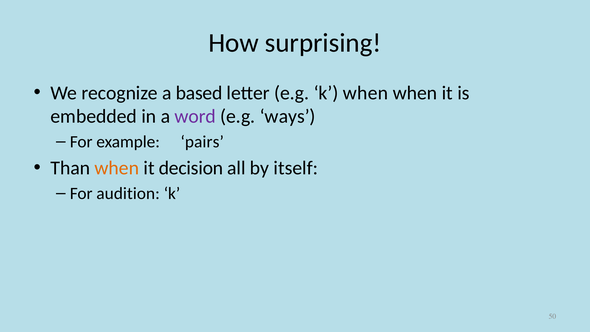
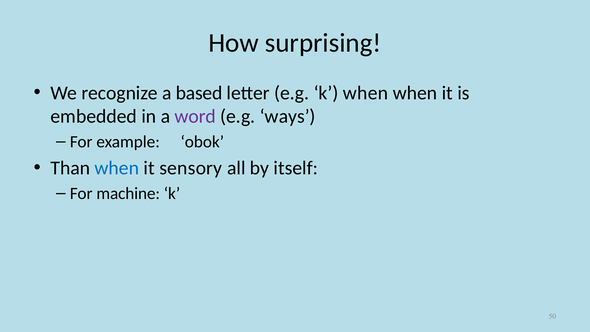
pairs: pairs -> obok (202, 142)
when colour: orange -> blue (117, 168)
decision: decision -> sensory (191, 168)
audition: audition -> machine (128, 193)
